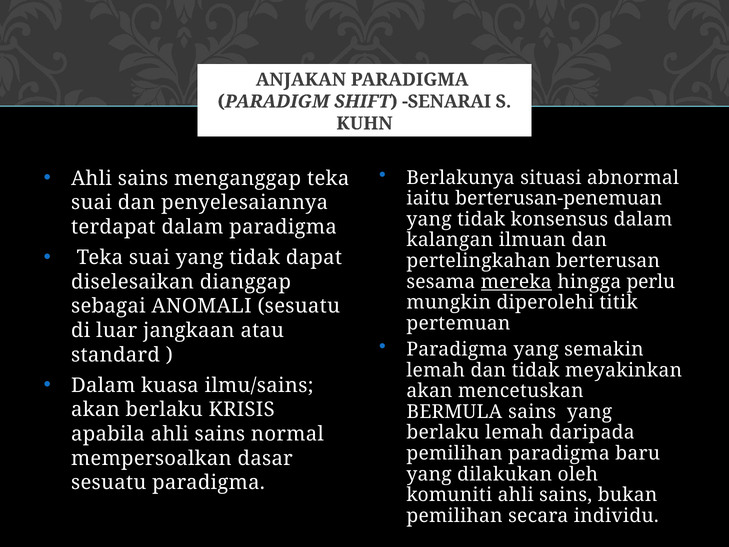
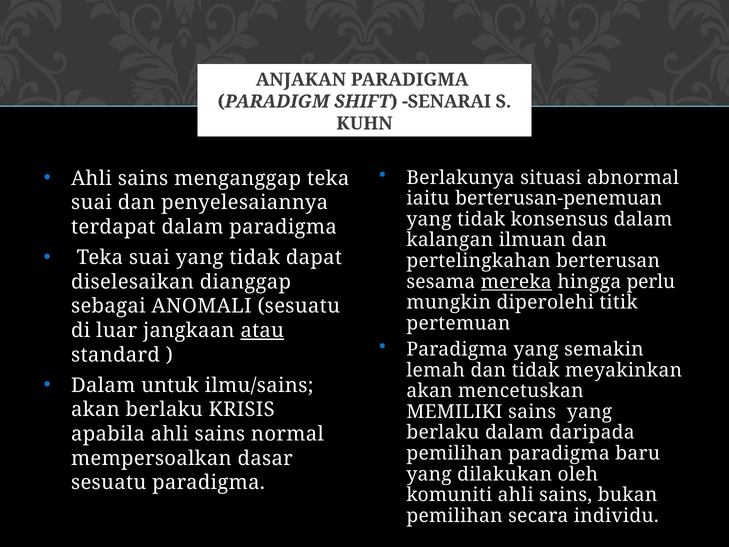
atau underline: none -> present (262, 330)
kuasa: kuasa -> untuk (170, 385)
BERMULA: BERMULA -> MEMILIKI (454, 412)
berlaku lemah: lemah -> dalam (514, 432)
